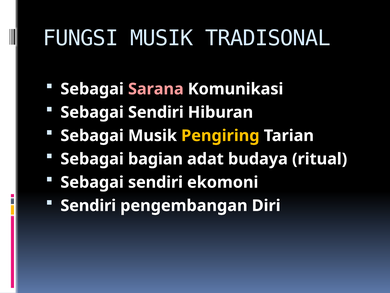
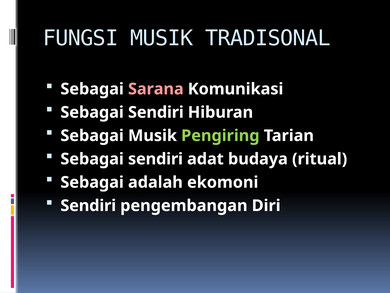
Pengiring colour: yellow -> light green (220, 135)
bagian: bagian -> sendiri (155, 159)
sendiri: sendiri -> adalah (155, 182)
